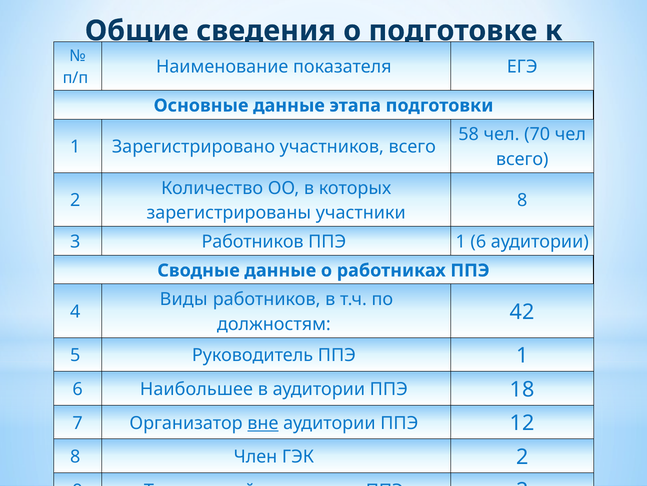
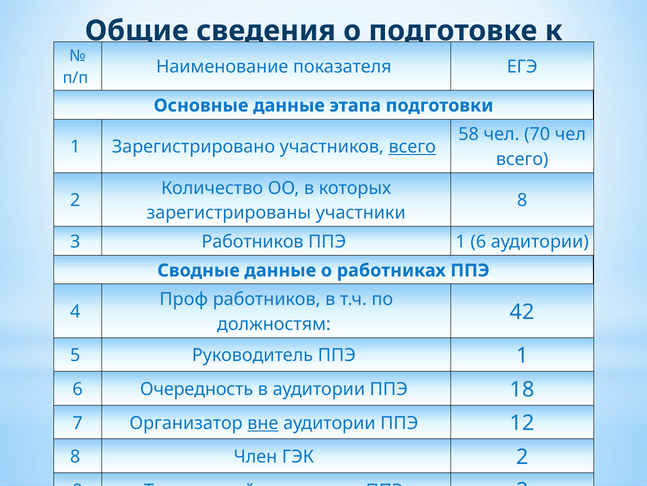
всего underline: none -> present (412, 147)
Виды: Виды -> Проф (184, 299)
Наибольшее: Наибольшее -> Очередность (197, 389)
